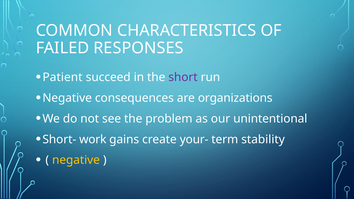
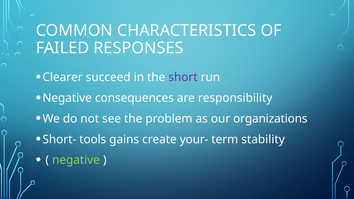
Patient: Patient -> Clearer (63, 77)
organizations: organizations -> responsibility (235, 98)
unintentional: unintentional -> organizations (270, 119)
work: work -> tools (93, 139)
negative colour: yellow -> light green (76, 160)
